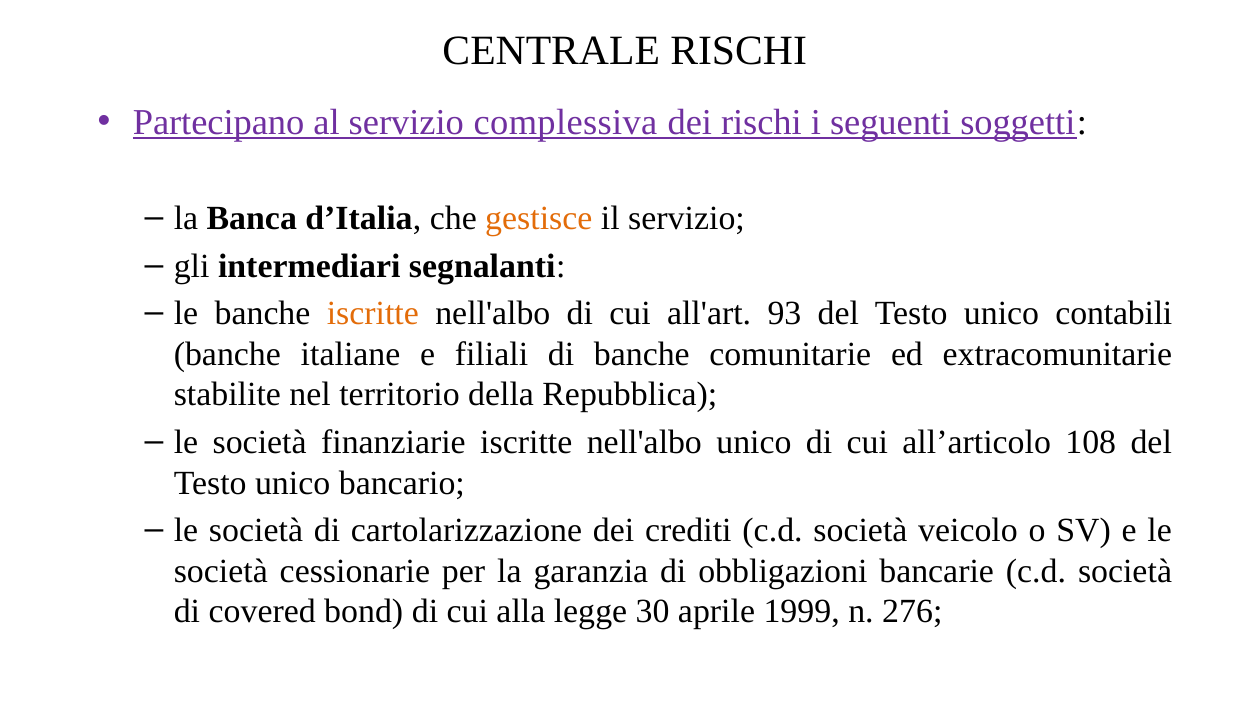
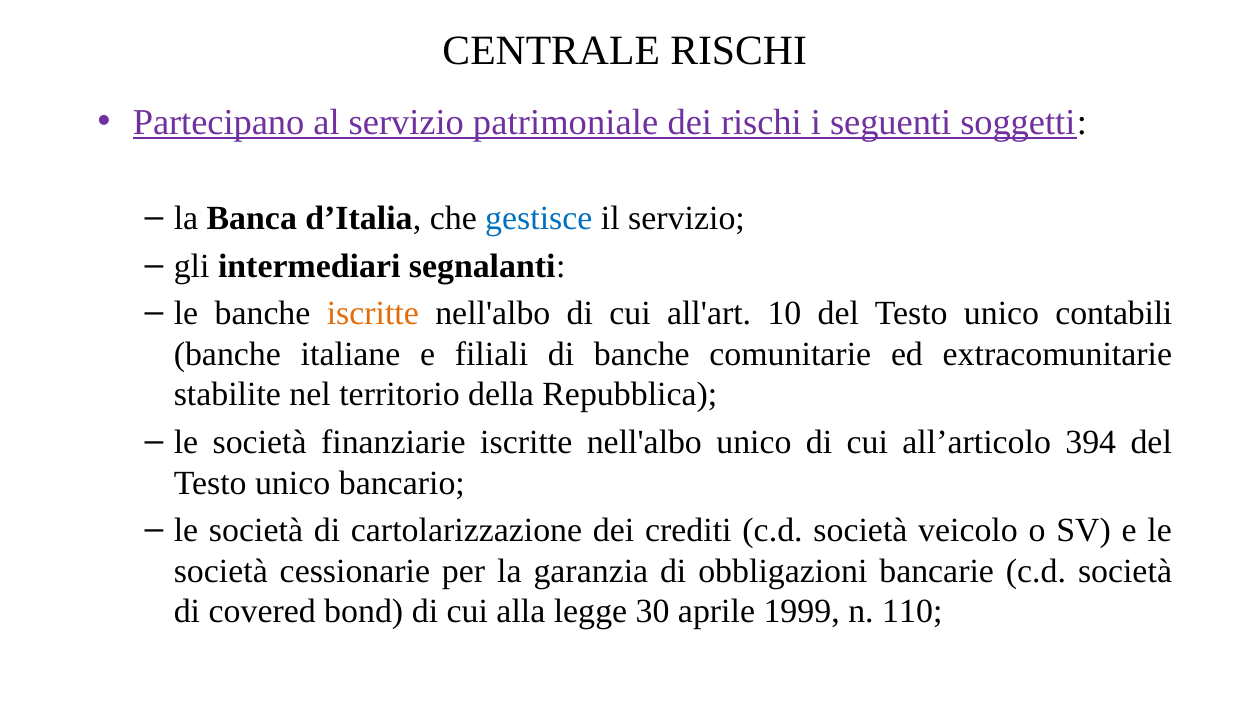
complessiva: complessiva -> patrimoniale (566, 122)
gestisce colour: orange -> blue (539, 218)
93: 93 -> 10 (784, 313)
108: 108 -> 394 (1091, 442)
276: 276 -> 110 (912, 612)
